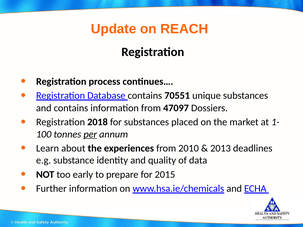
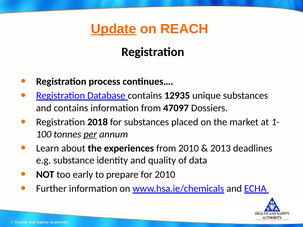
Update underline: none -> present (114, 29)
70551: 70551 -> 12935 (177, 96)
for 2015: 2015 -> 2010 (165, 175)
